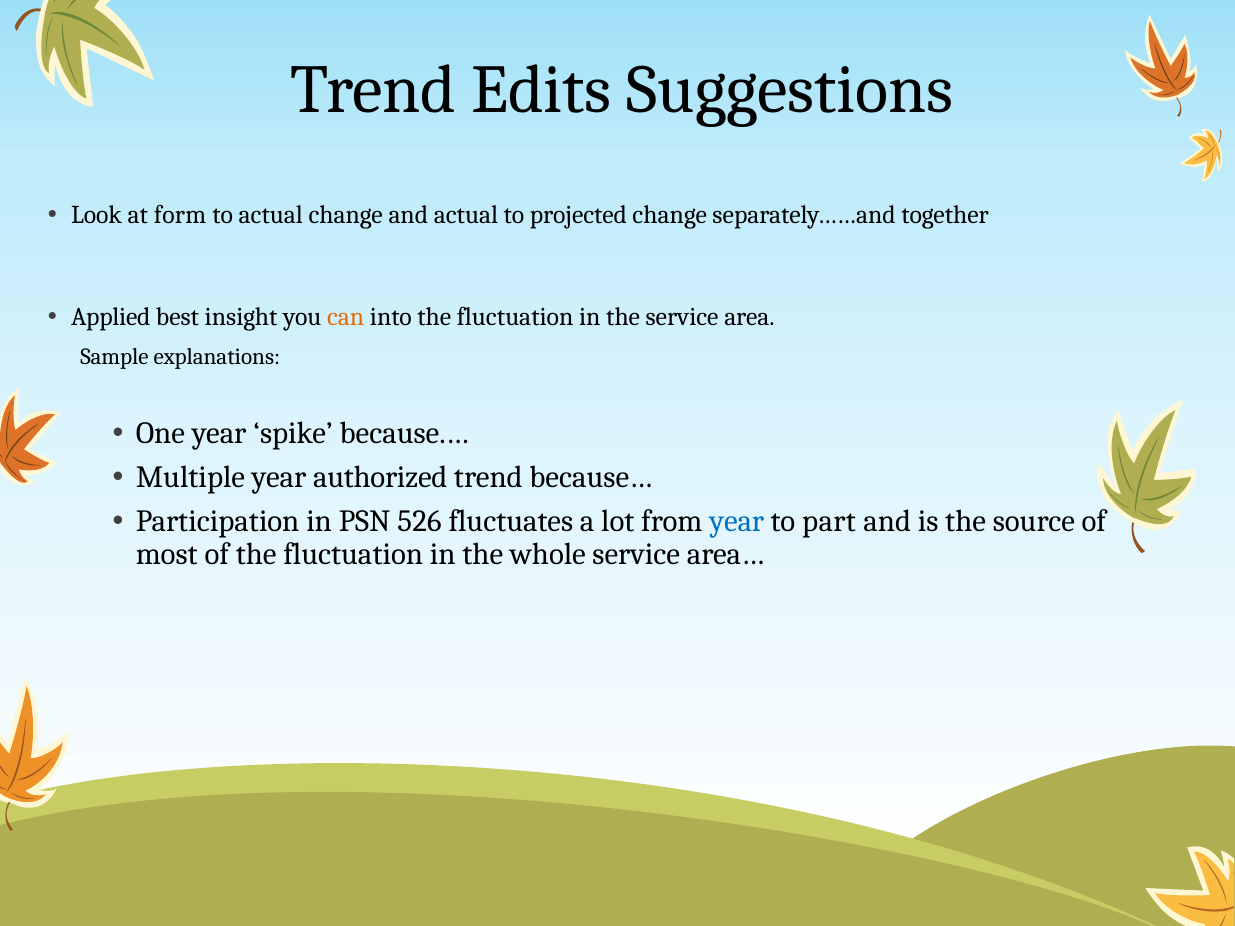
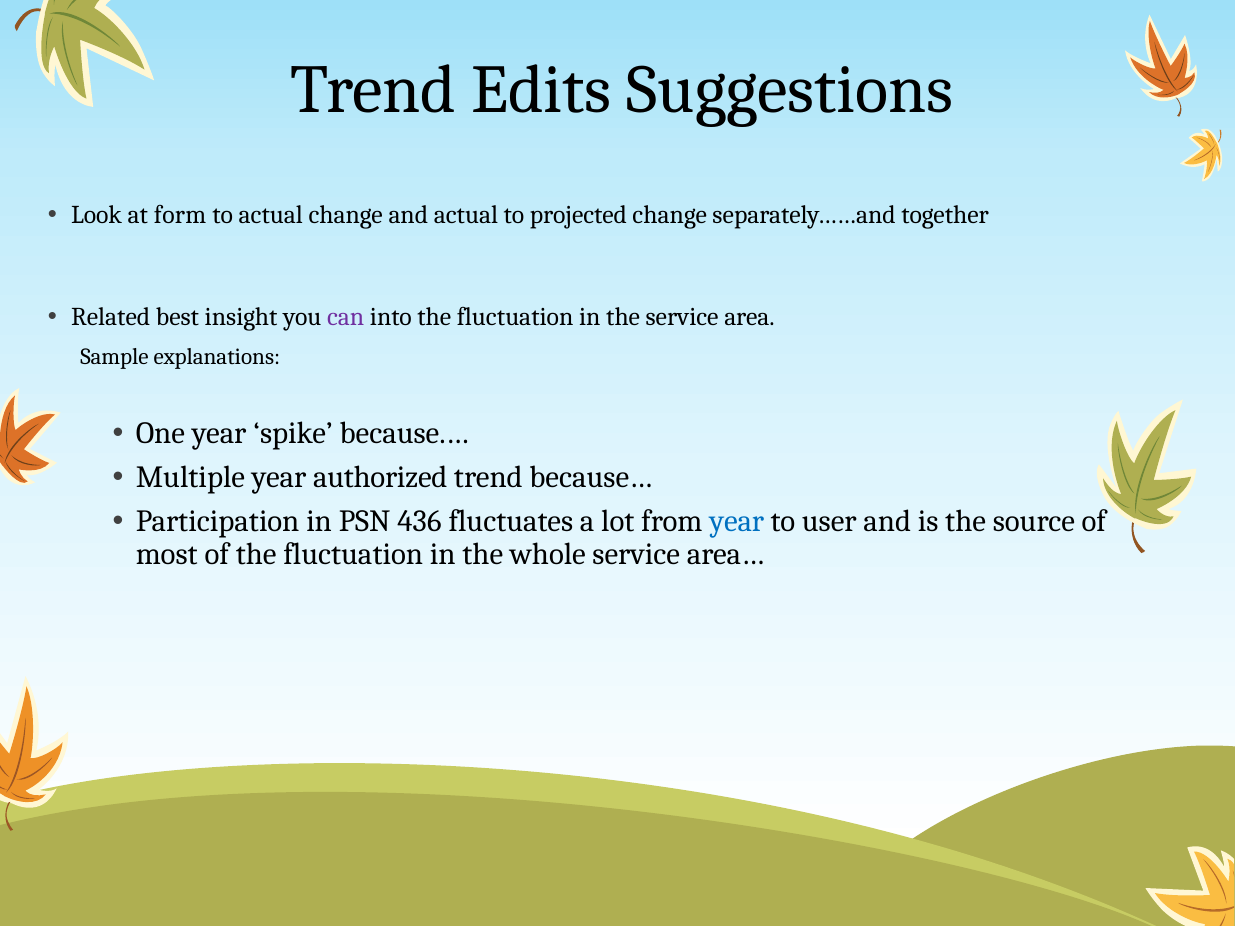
Applied: Applied -> Related (111, 317)
can colour: orange -> purple (346, 317)
526: 526 -> 436 (420, 521)
part: part -> user (829, 521)
